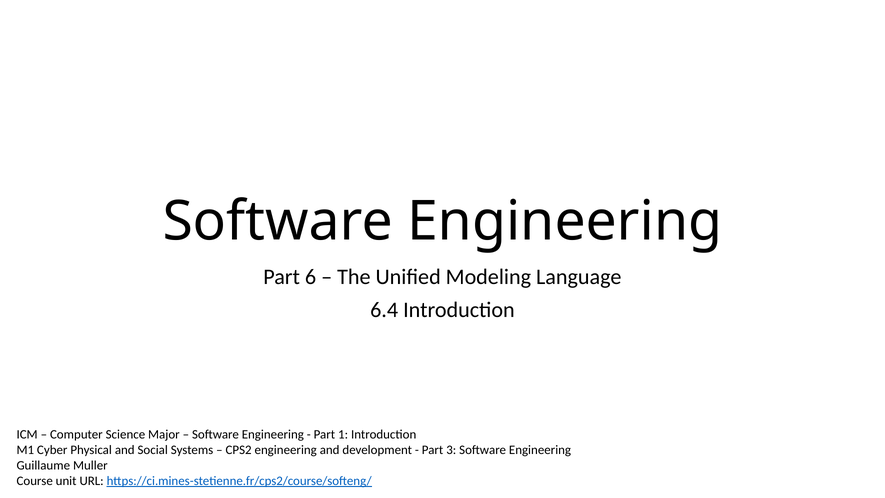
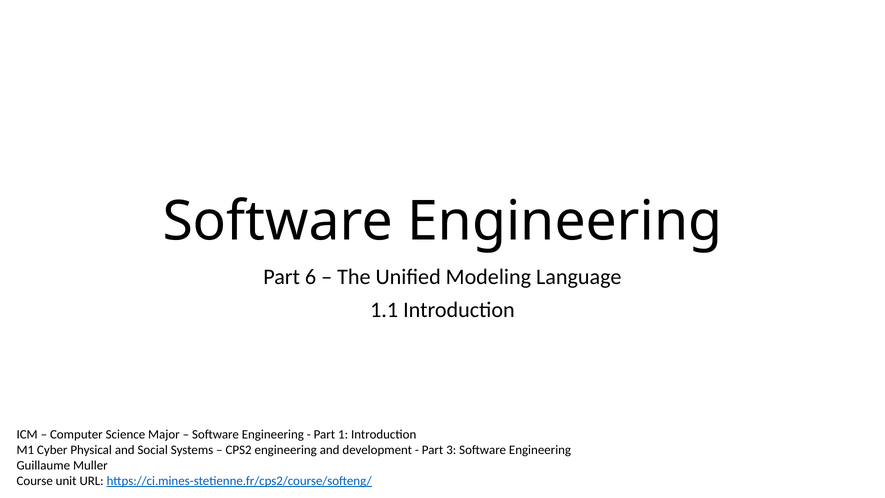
6.4: 6.4 -> 1.1 (384, 310)
